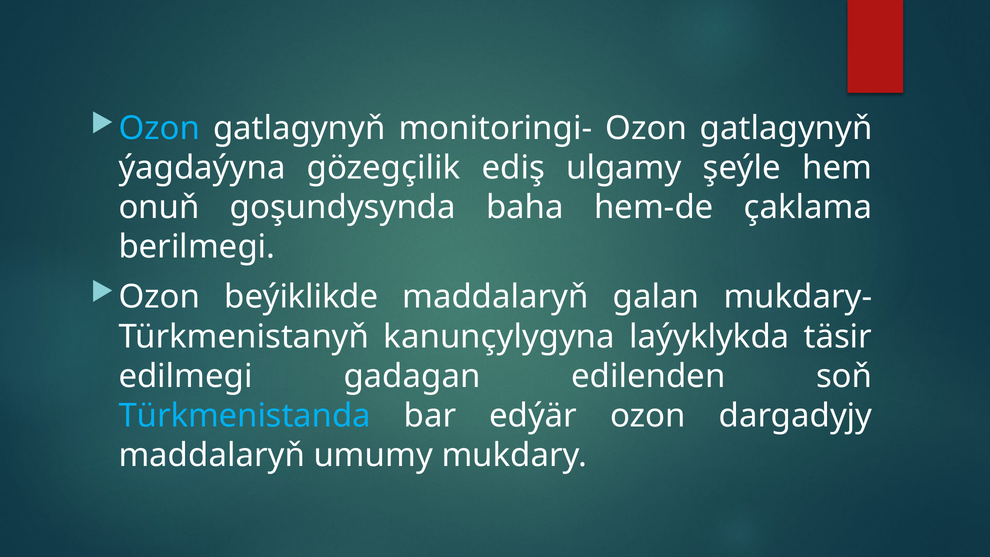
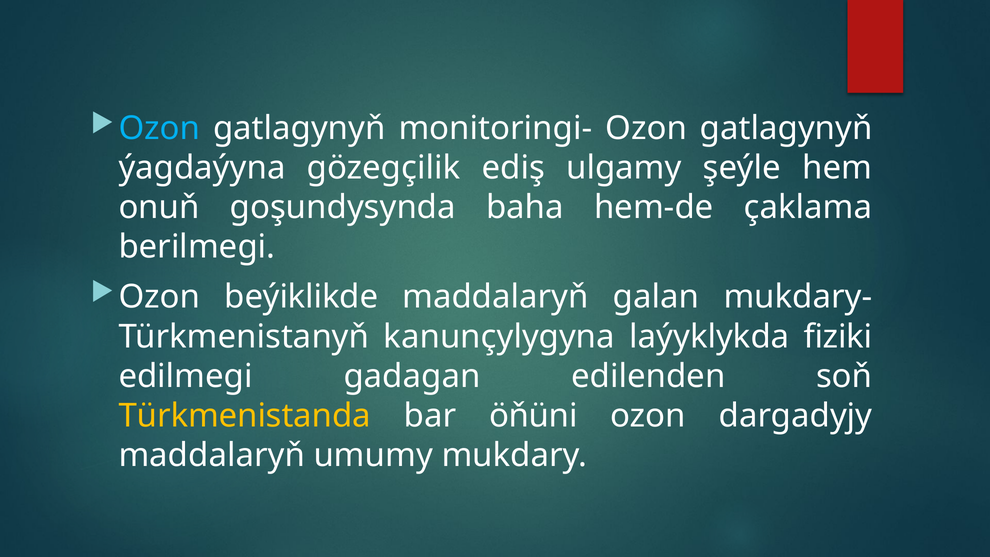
täsir: täsir -> fiziki (838, 337)
Türkmenistanda colour: light blue -> yellow (245, 416)
edýär: edýär -> öňüni (533, 416)
